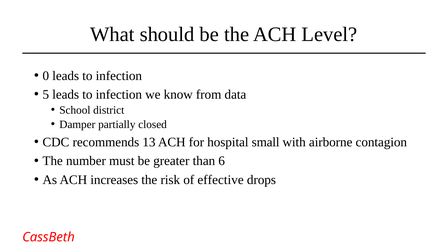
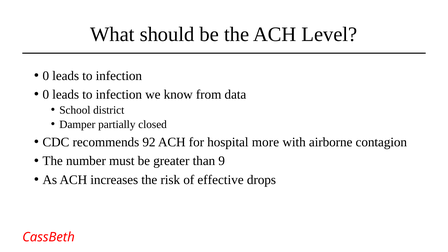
5: 5 -> 0 (46, 95)
13: 13 -> 92 (149, 142)
small: small -> more (265, 142)
6: 6 -> 9 (222, 161)
